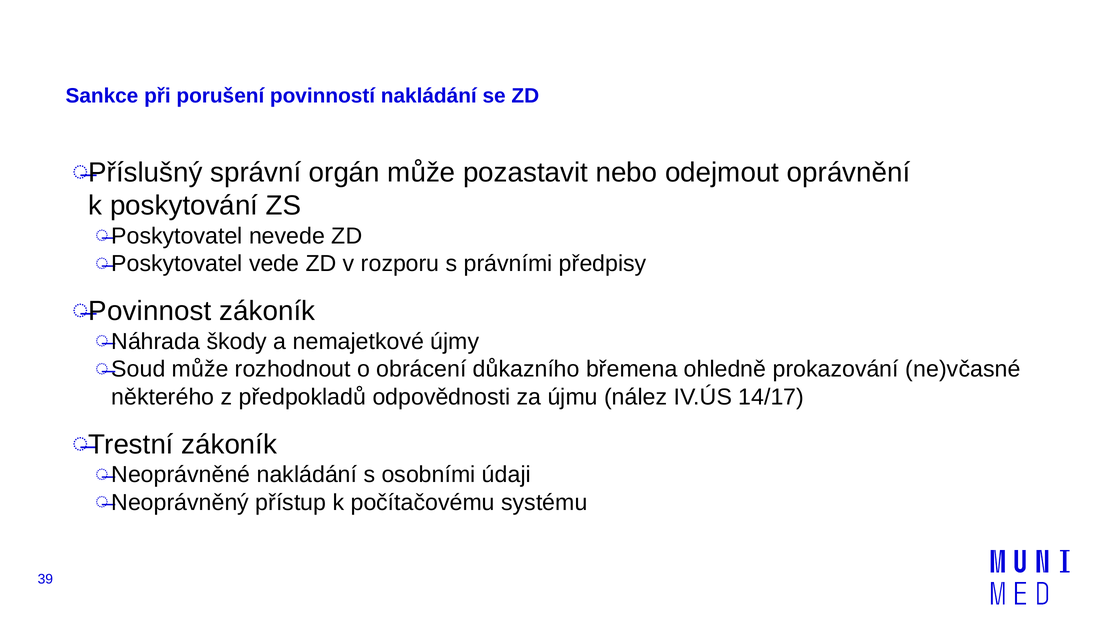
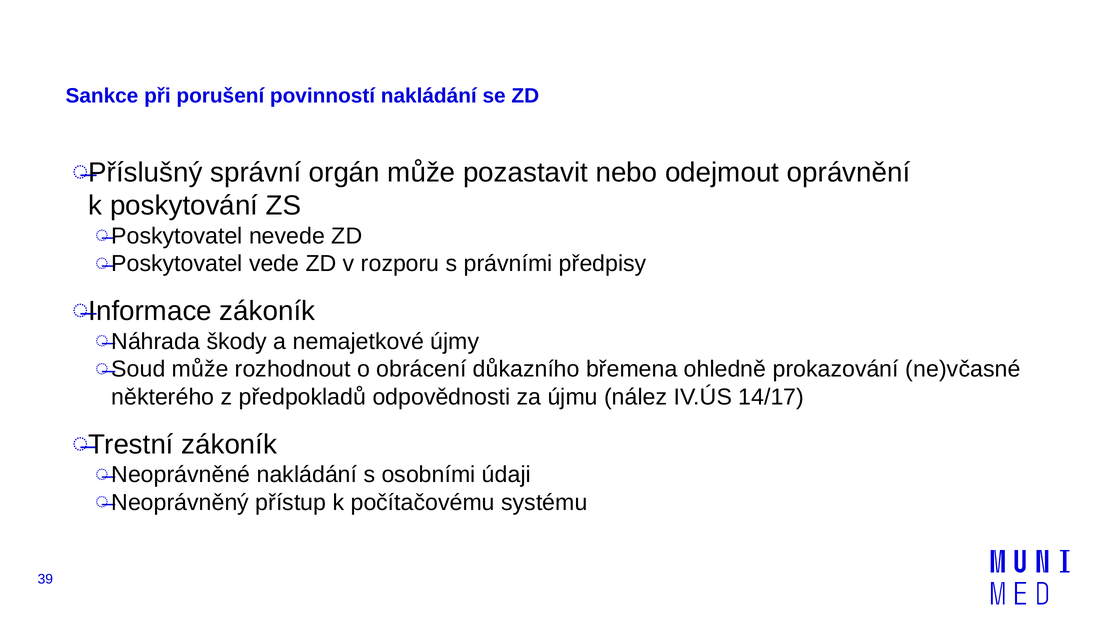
Povinnost: Povinnost -> Informace (150, 311)
